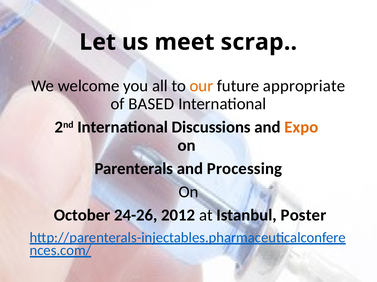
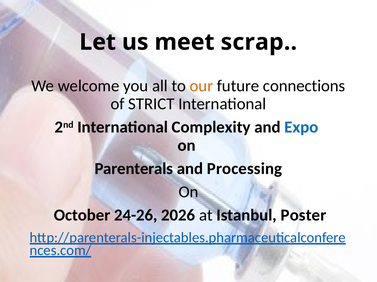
appropriate: appropriate -> connections (304, 86)
BASED: BASED -> STRICT (151, 104)
Discussions: Discussions -> Complexity (211, 128)
Expo colour: orange -> blue (301, 128)
2012: 2012 -> 2026 (178, 216)
